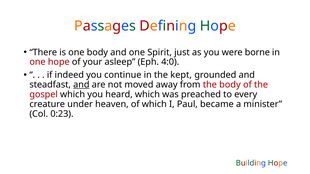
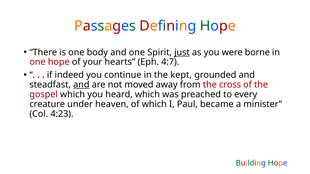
just underline: none -> present (182, 52)
asleep: asleep -> hearts (120, 62)
4:0: 4:0 -> 4:7 (170, 62)
the body: body -> cross (230, 85)
0:23: 0:23 -> 4:23 (62, 114)
